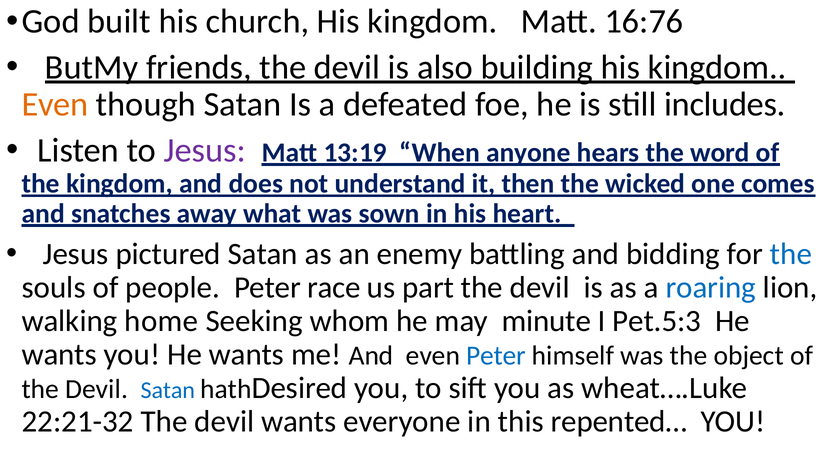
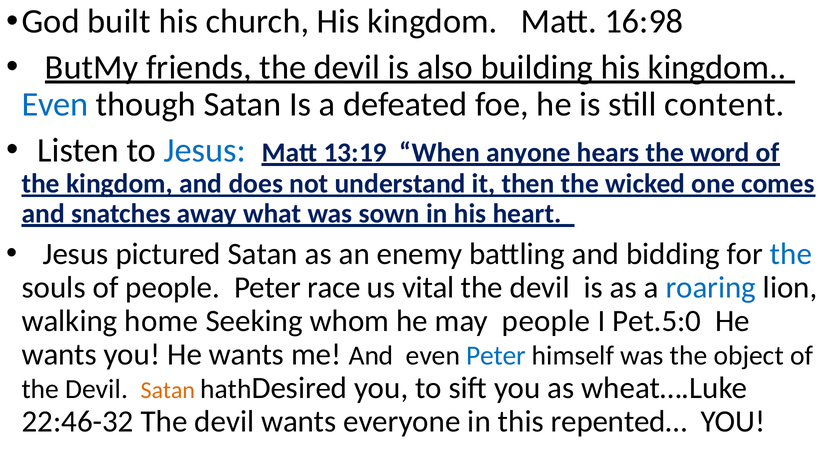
16:76: 16:76 -> 16:98 (644, 21)
Even colour: orange -> blue (55, 105)
includes: includes -> content (725, 105)
Jesus colour: purple -> blue (205, 150)
part: part -> vital (428, 287)
may minute: minute -> people (546, 321)
Pet.5:3: Pet.5:3 -> Pet.5:0 (657, 321)
Satan colour: blue -> orange (168, 390)
22:21-32: 22:21-32 -> 22:46-32 (78, 421)
